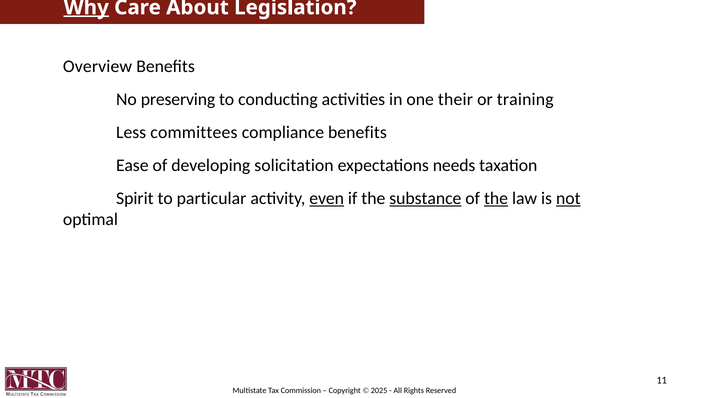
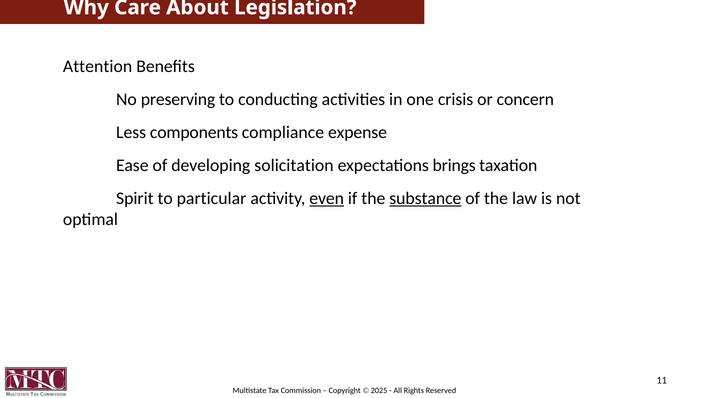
Why underline: present -> none (86, 7)
Overview: Overview -> Attention (98, 66)
their: their -> crisis (456, 99)
training: training -> concern (525, 99)
committees: committees -> components (194, 132)
compliance benefits: benefits -> expense (357, 132)
needs: needs -> brings (454, 165)
the underline: present -> none (496, 198)
not underline: present -> none (568, 198)
